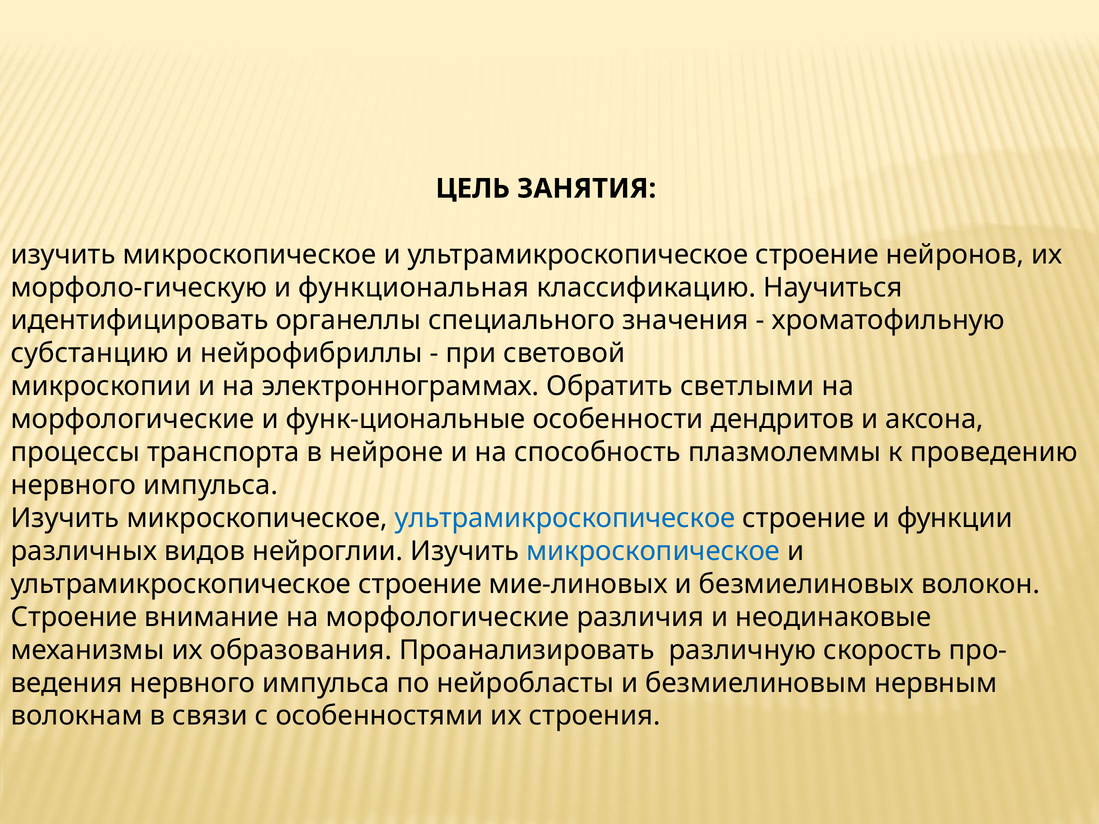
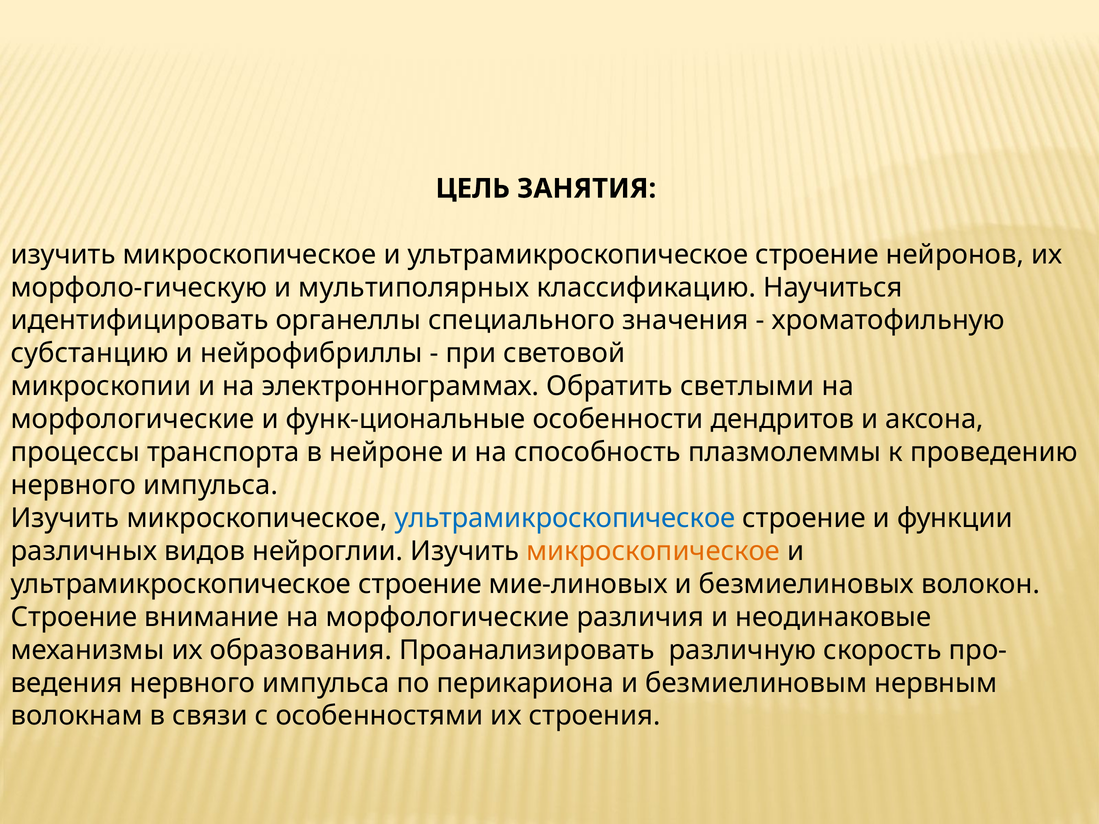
функциональная: функциональная -> мультиполярных (414, 288)
микроскопическое colour: blue -> orange (653, 551)
нейробласты: нейробласты -> перикариона (525, 683)
